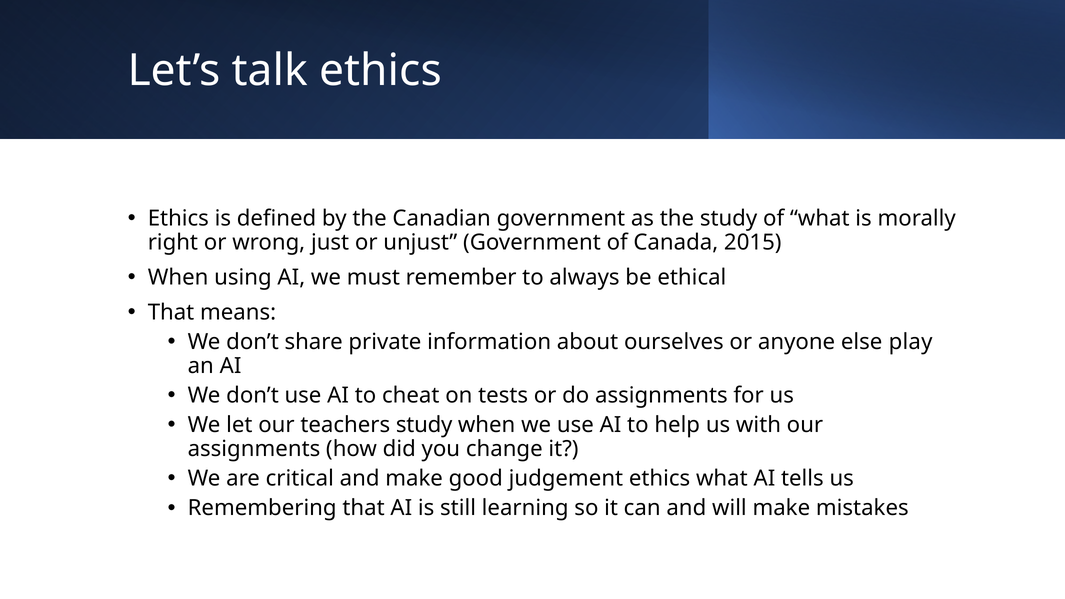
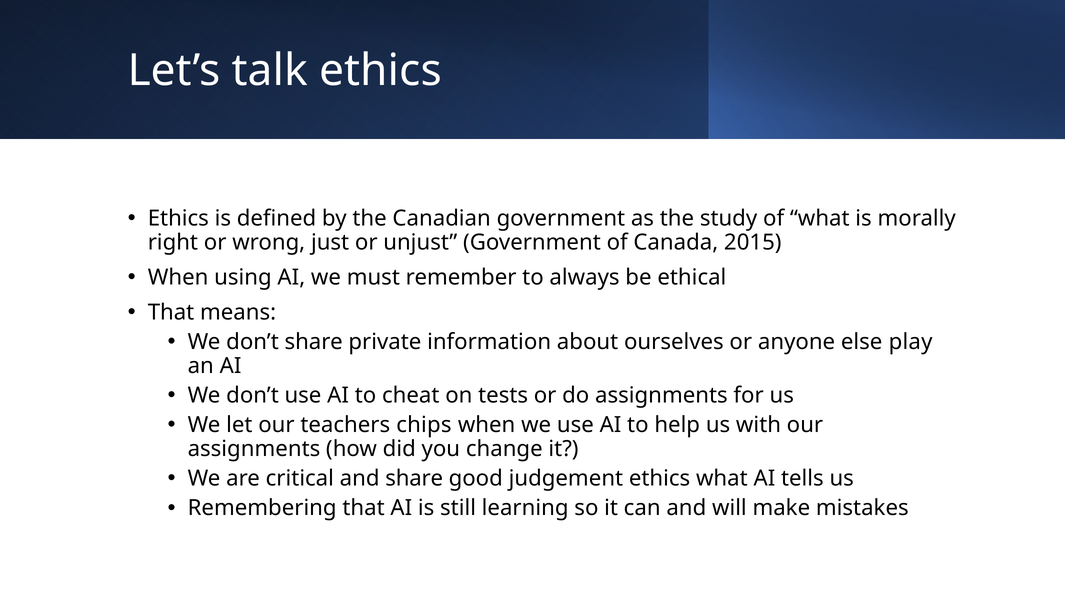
teachers study: study -> chips (424, 425)
and make: make -> share (414, 479)
